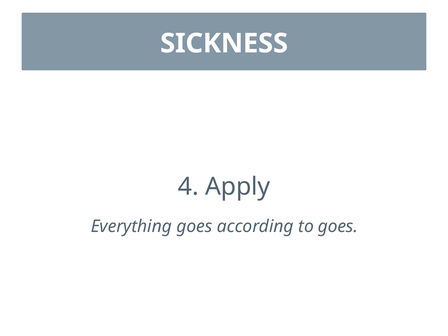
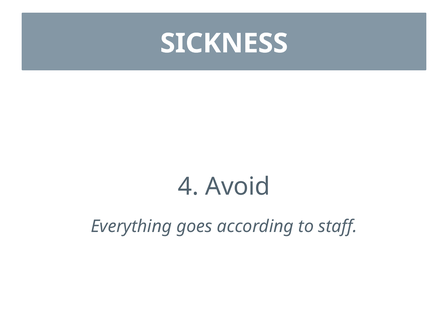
Apply: Apply -> Avoid (238, 187)
to goes: goes -> staff (338, 226)
